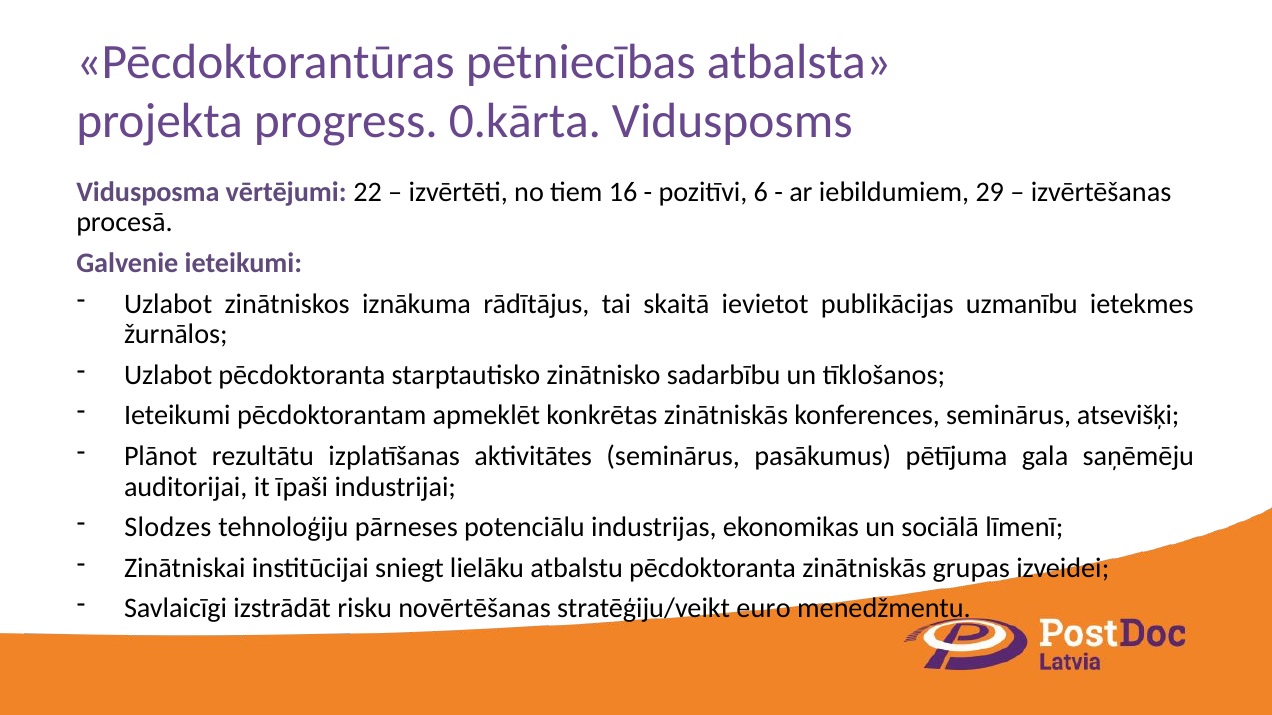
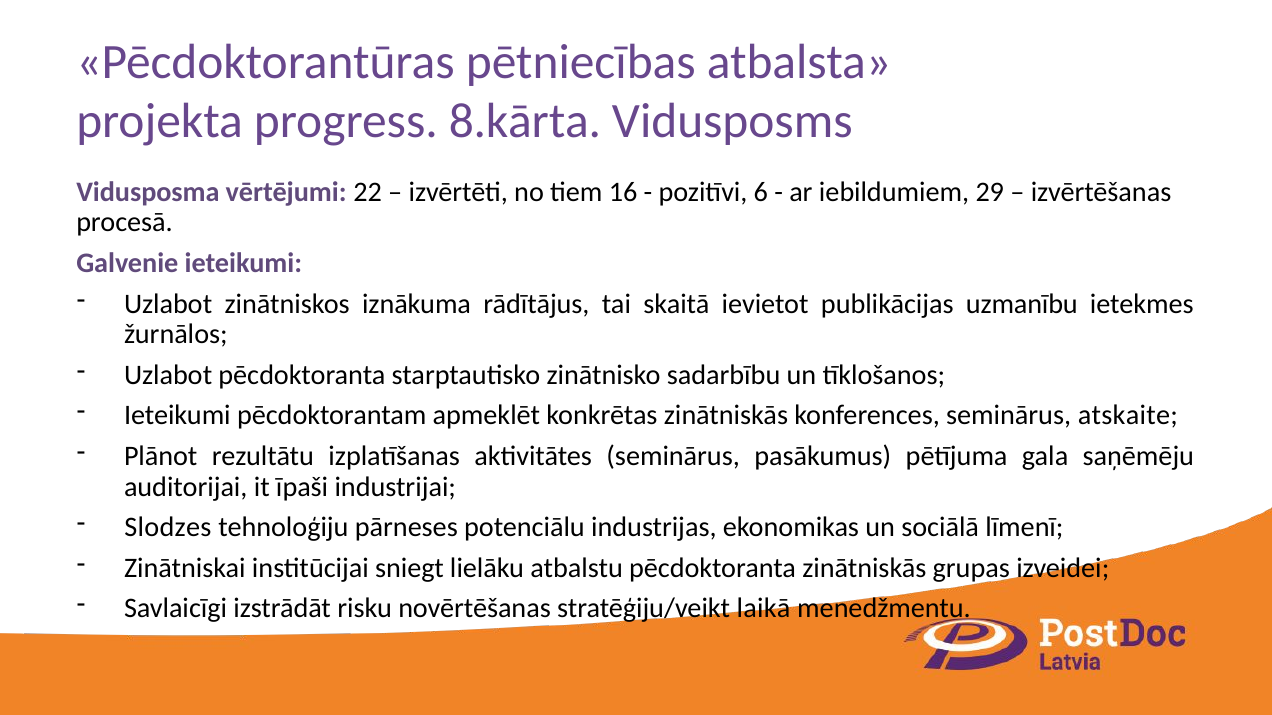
0.kārta: 0.kārta -> 8.kārta (525, 121)
atsevišķi: atsevišķi -> atskaite (1128, 416)
euro: euro -> laikā (764, 609)
